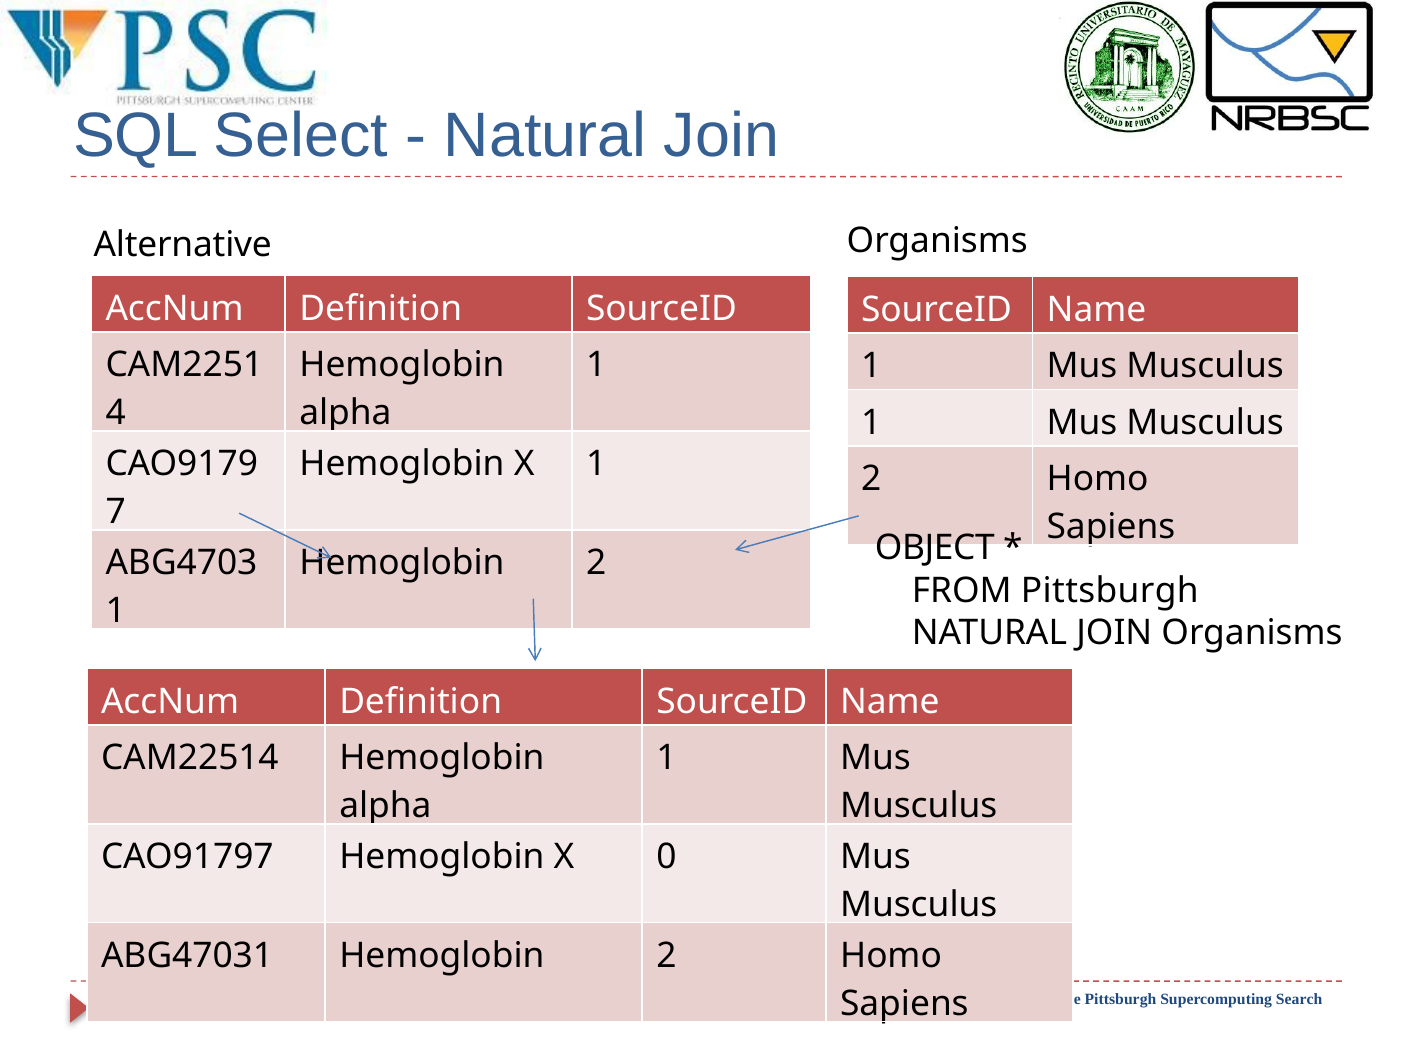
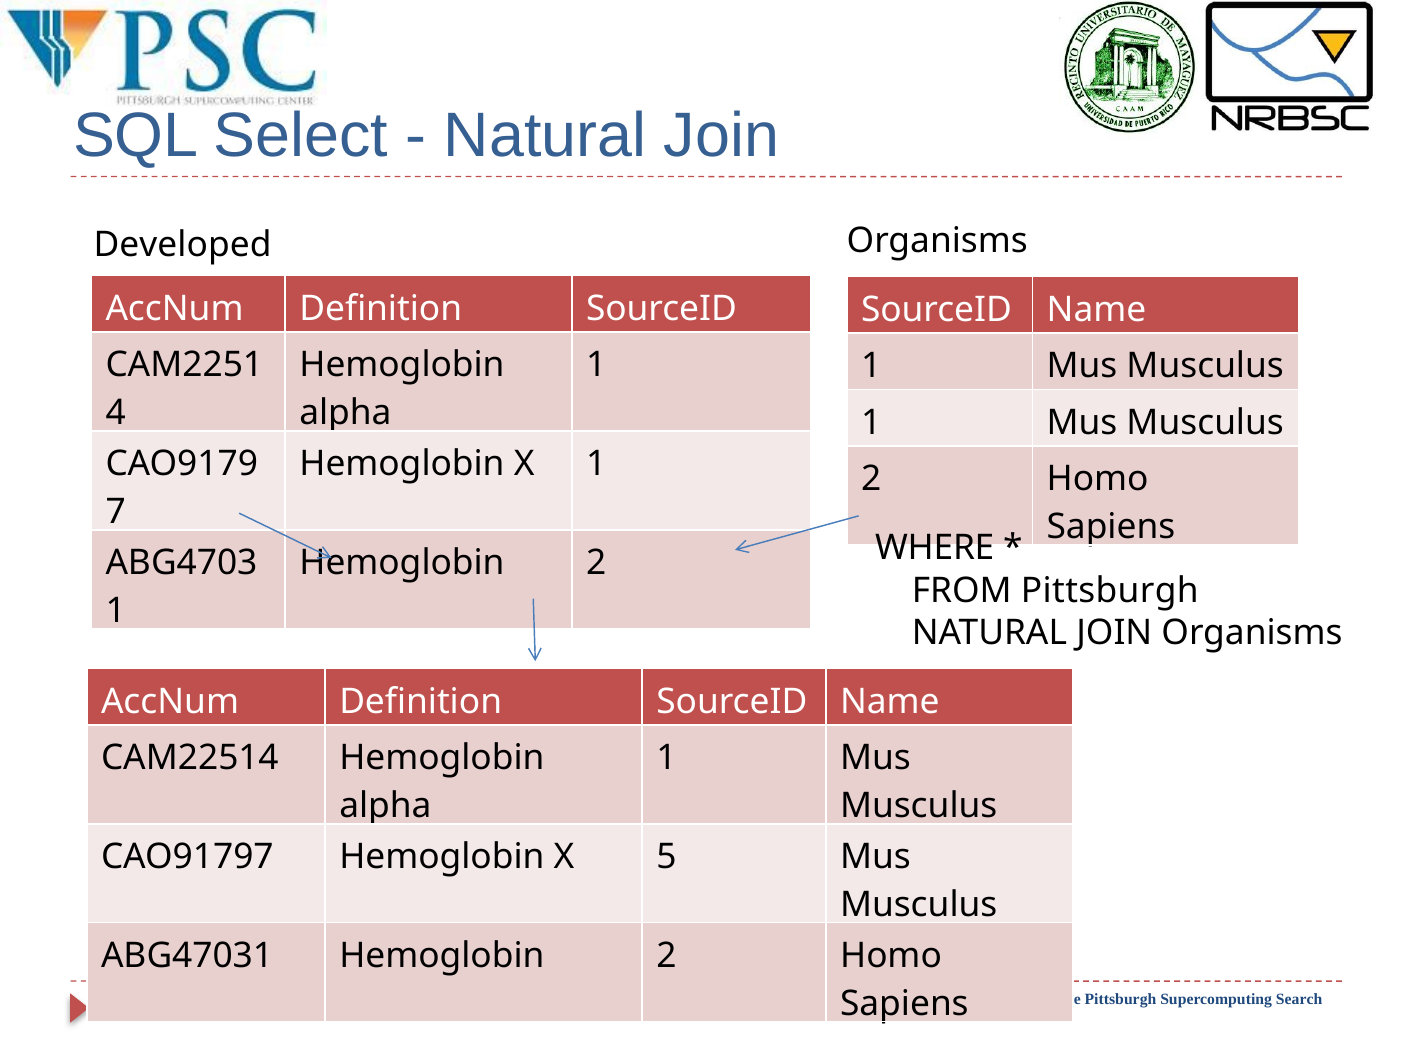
Alternative: Alternative -> Developed (183, 245)
OBJECT: OBJECT -> WHERE (935, 549)
0: 0 -> 5 (667, 857)
